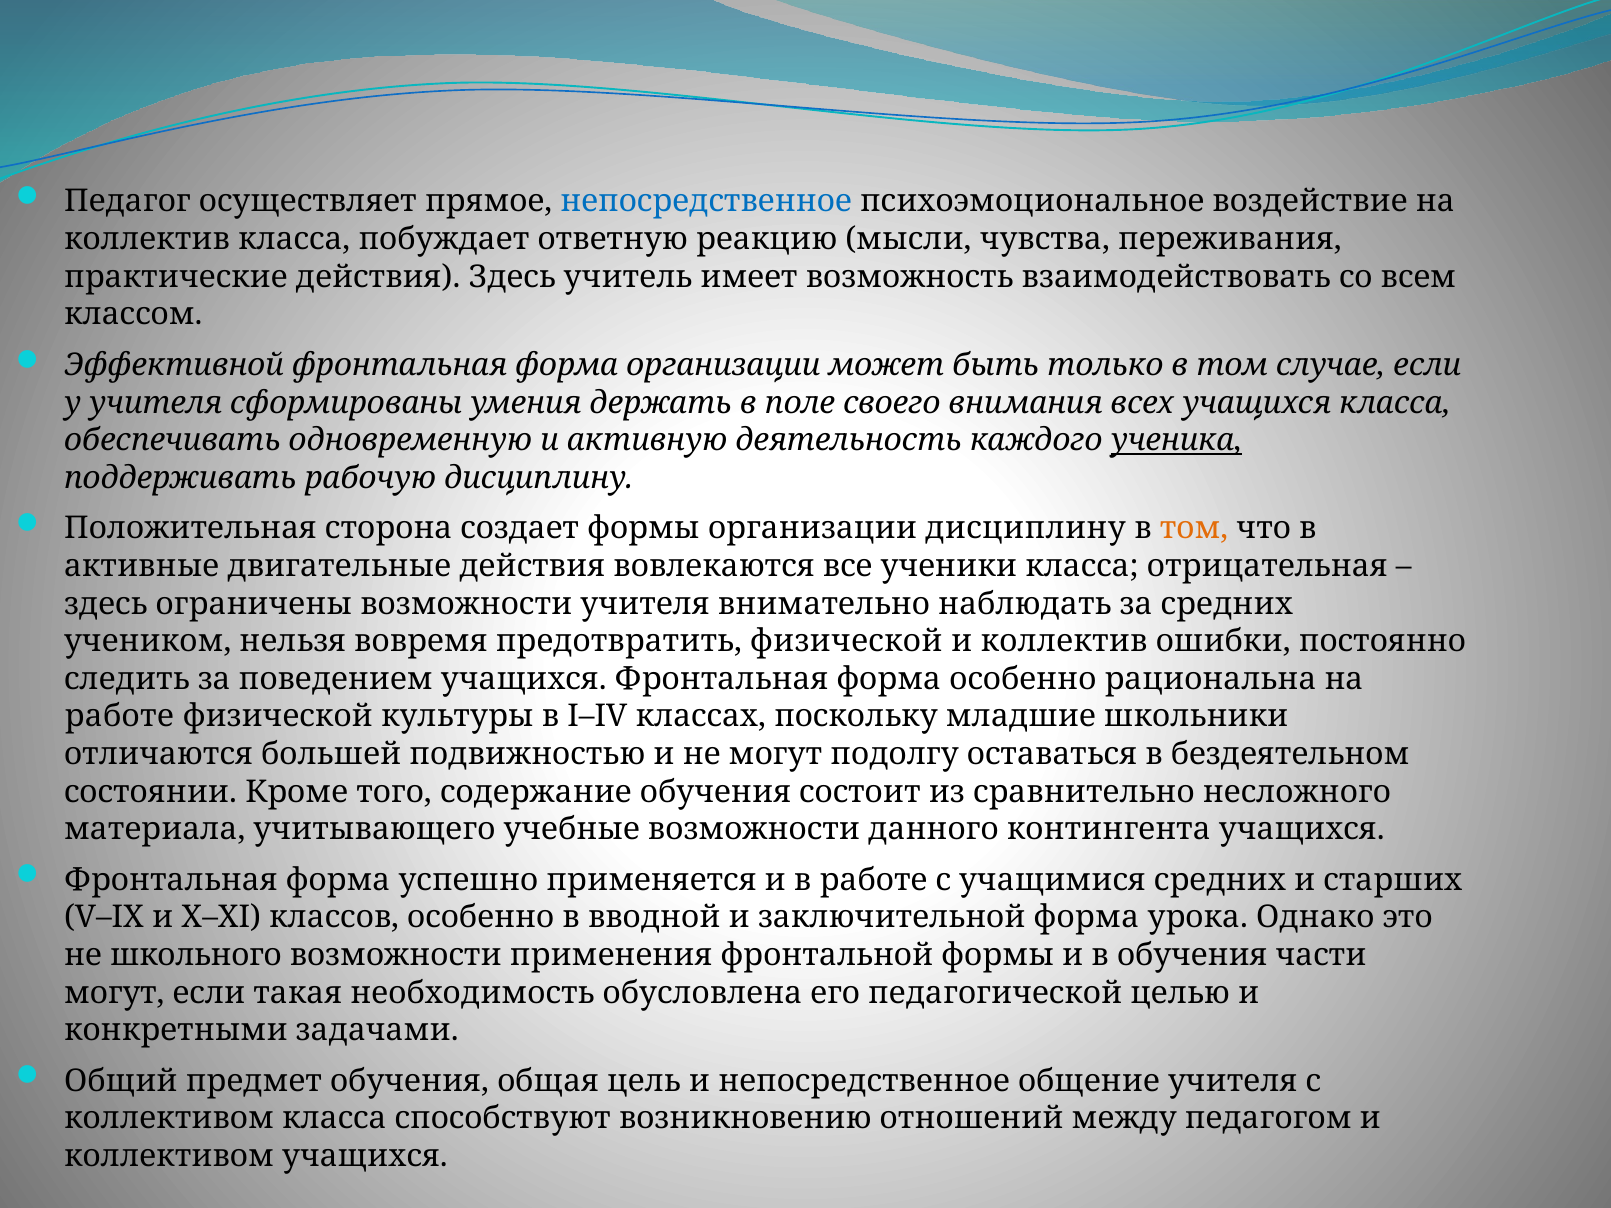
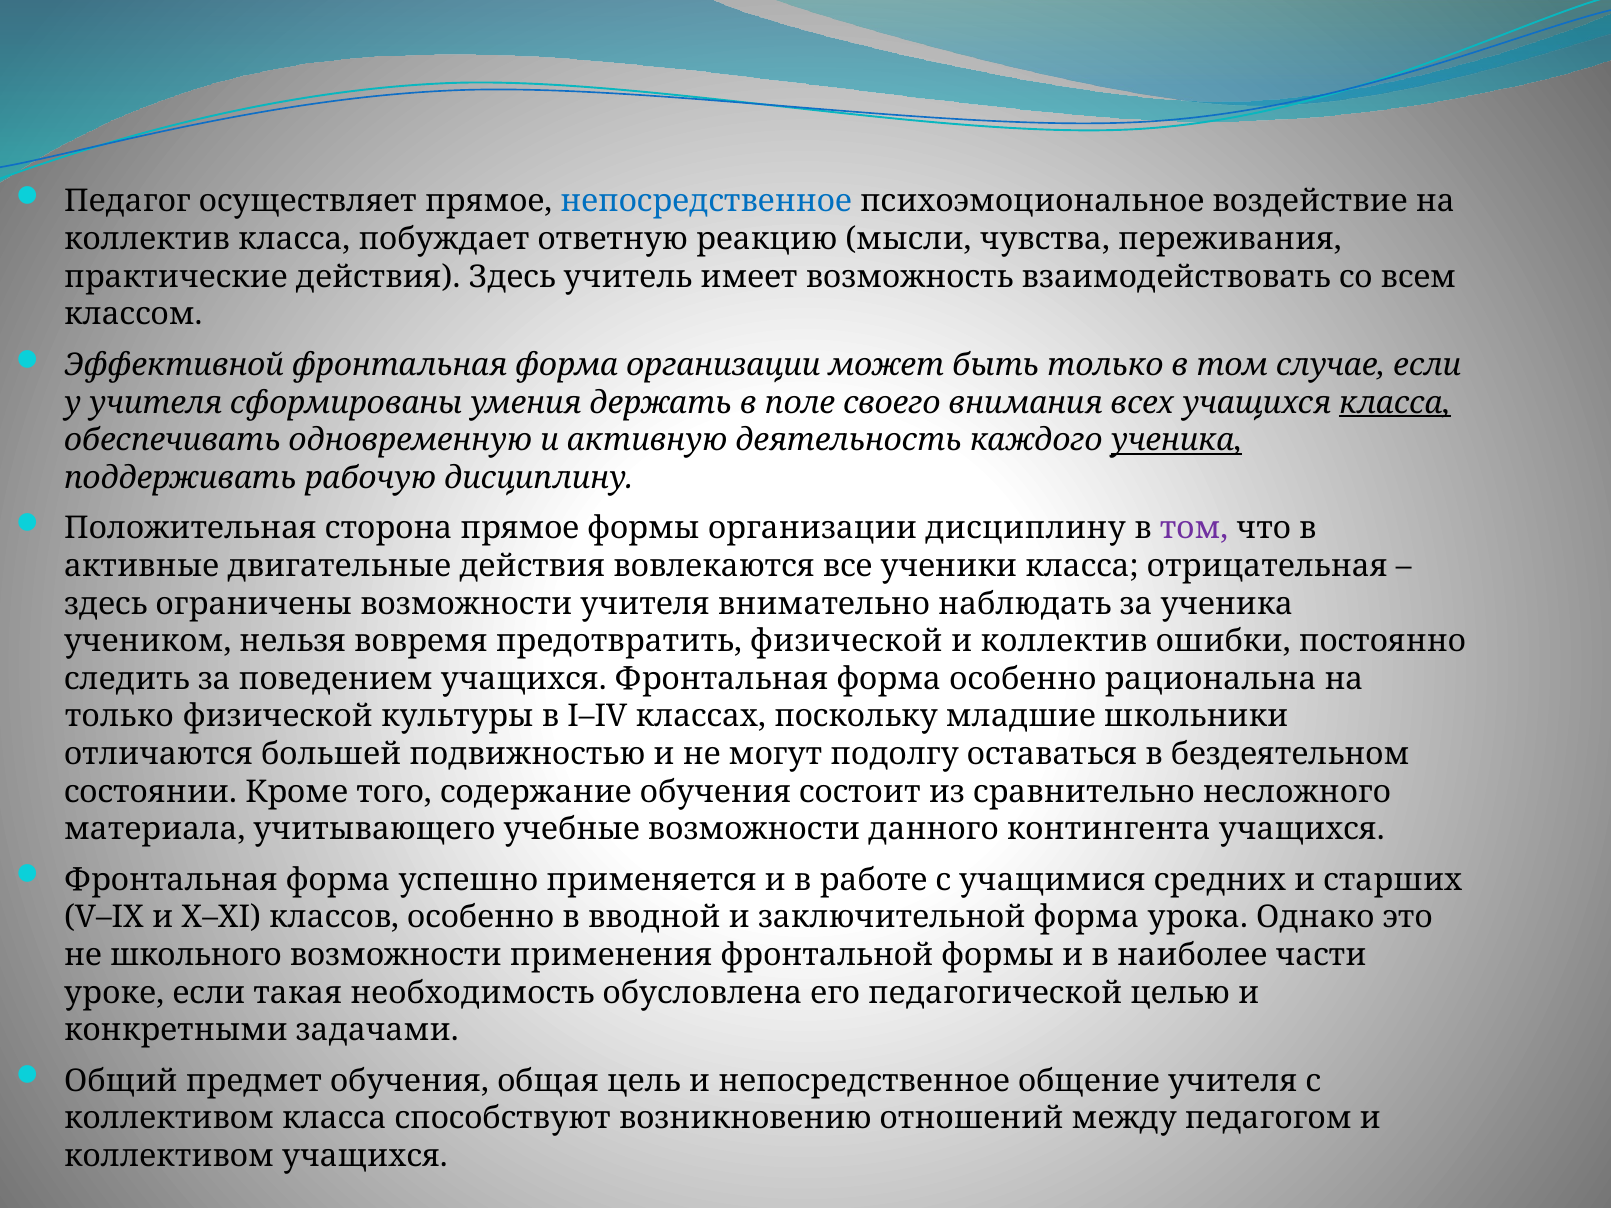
класса underline: none -> present (1395, 403)
сторона создает: создает -> прямое (520, 529)
том colour: orange -> purple (1194, 529)
за средних: средних -> ученика (1227, 604)
работе: работе -> только (119, 717)
в обучения: обучения -> наиболее (1192, 955)
могут: могут -> уроке (114, 993)
